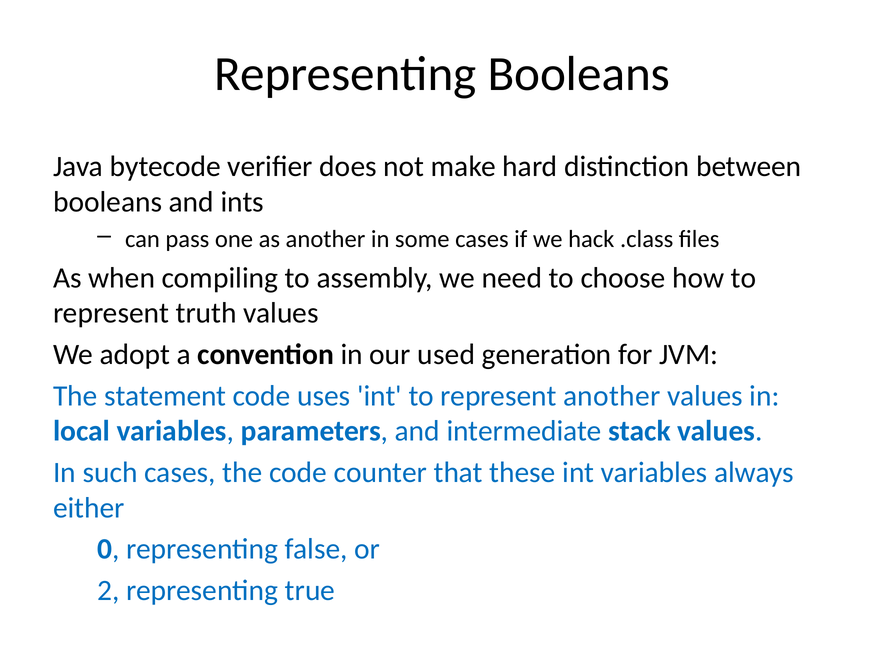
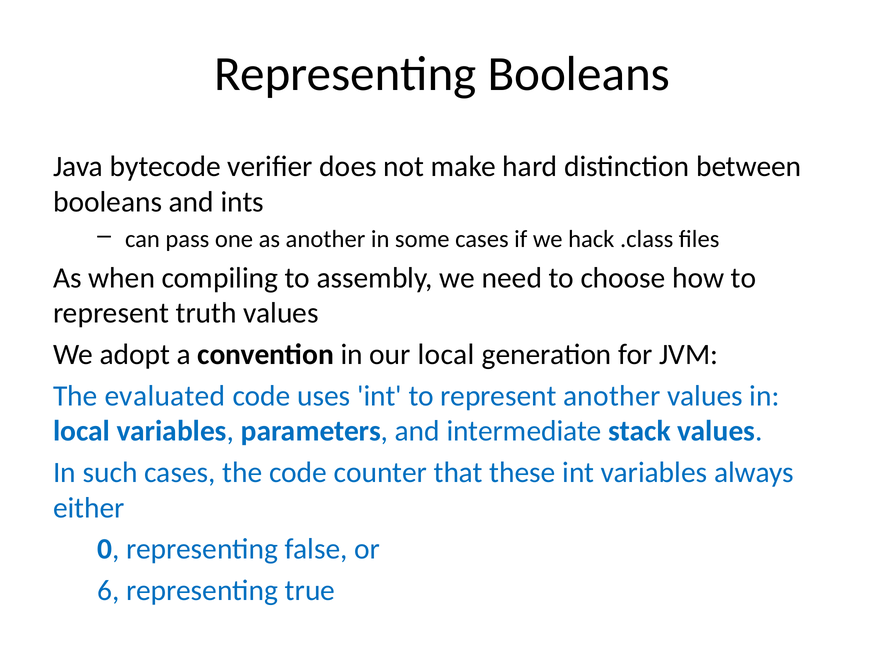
our used: used -> local (446, 354)
statement: statement -> evaluated (165, 396)
2: 2 -> 6 (108, 590)
